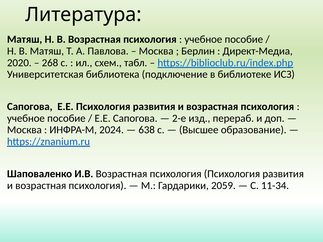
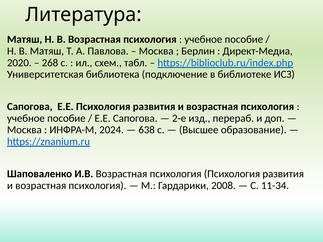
2059: 2059 -> 2008 (223, 186)
